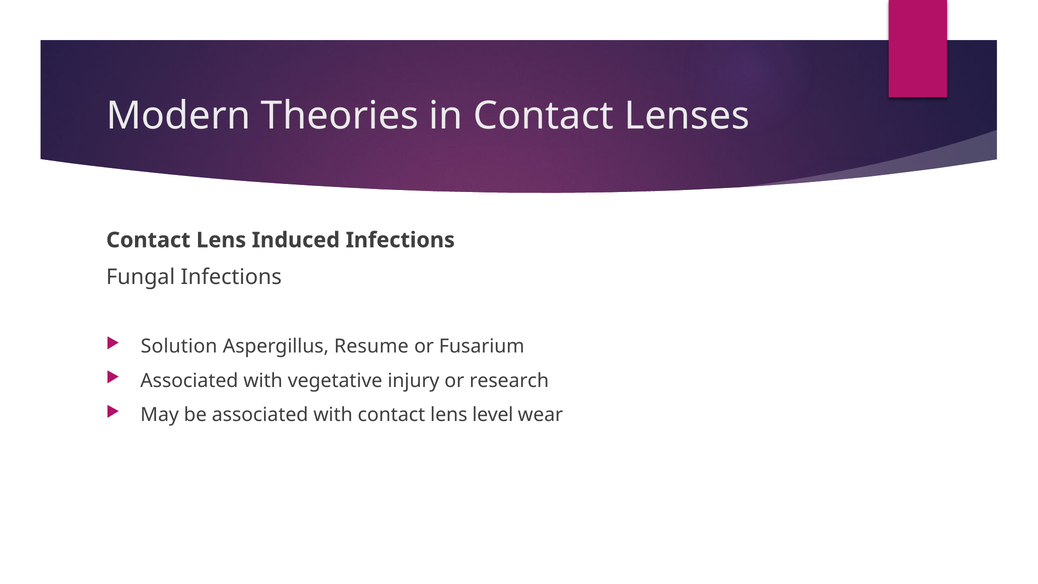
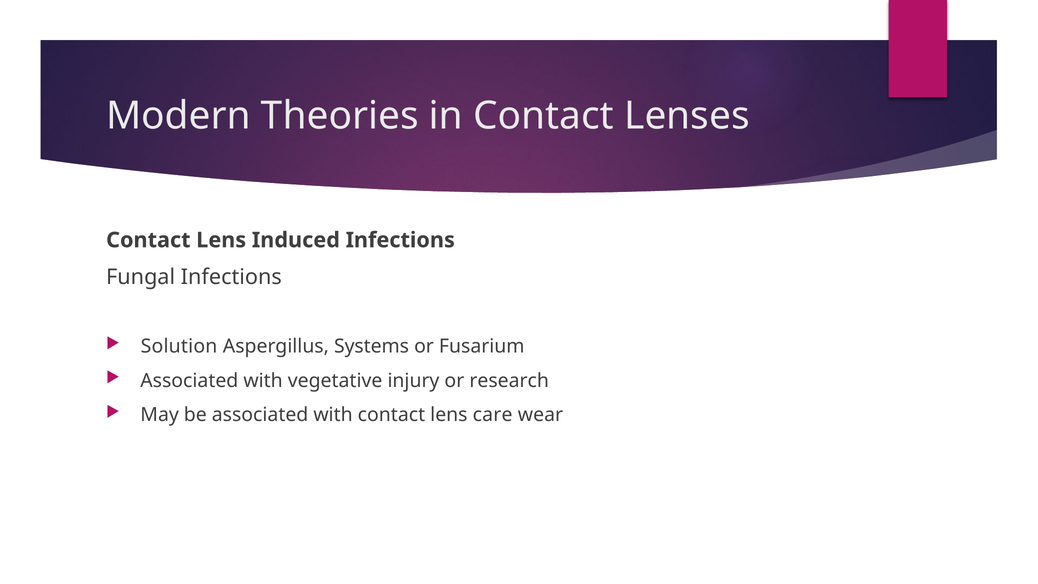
Resume: Resume -> Systems (372, 346)
level: level -> care (493, 415)
